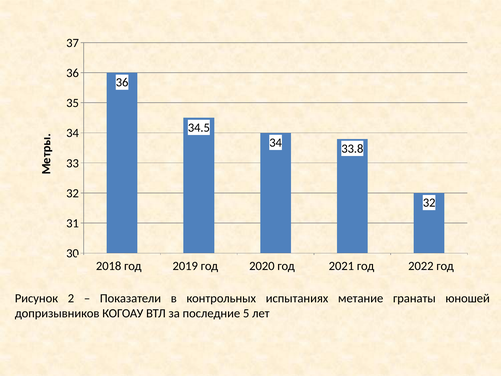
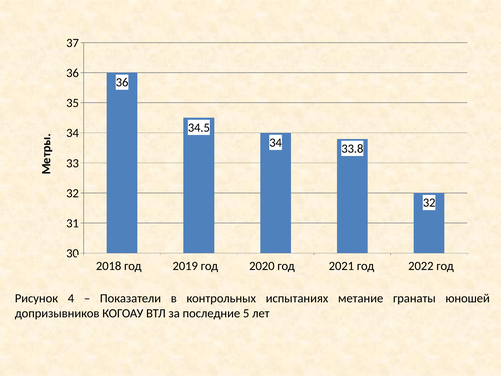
2: 2 -> 4 (71, 298)
